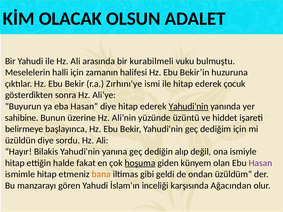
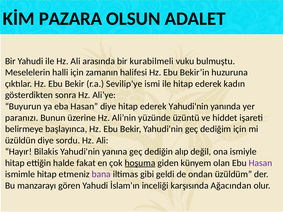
OLACAK: OLACAK -> PAZARA (70, 19)
Zırhını'ye: Zırhını'ye -> Sevilip'ye (124, 84)
çocuk: çocuk -> kadın (234, 84)
Yahudi'nin underline: present -> none (189, 107)
sahibine: sahibine -> paranızı (22, 118)
bana colour: orange -> purple (101, 174)
